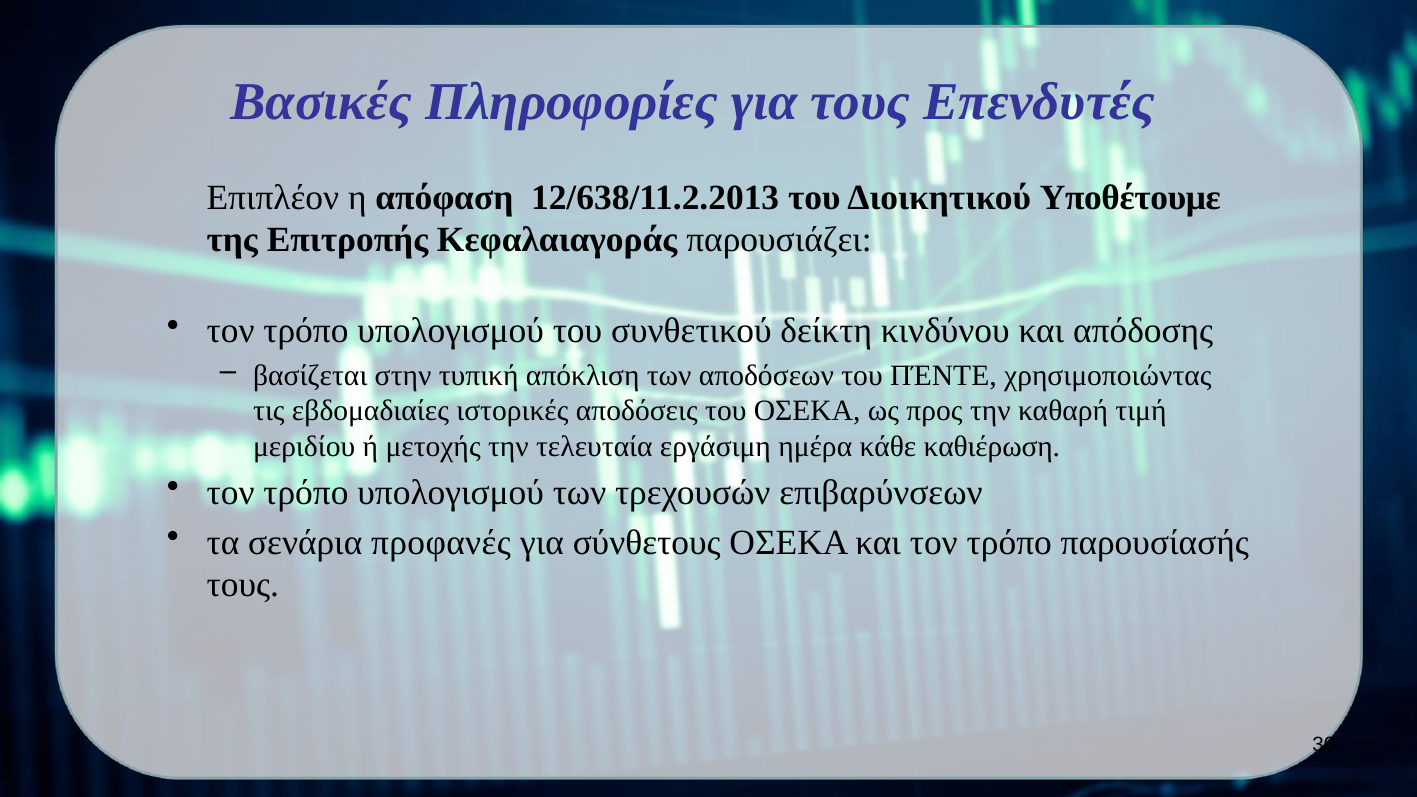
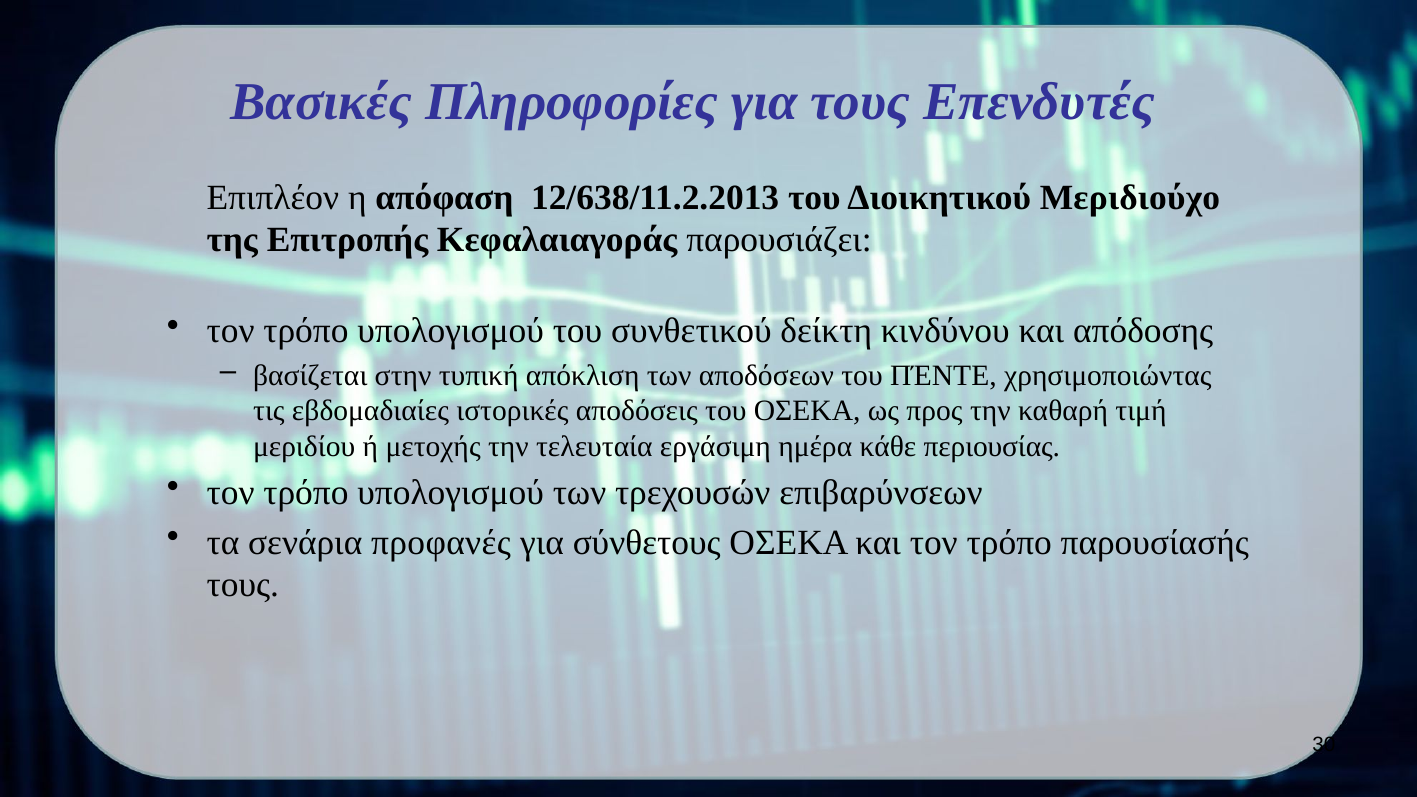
Υποθέτουμε: Υποθέτουμε -> Μεριδιούχο (1130, 198)
καθιέρωση: καθιέρωση -> περιουσίας (992, 447)
